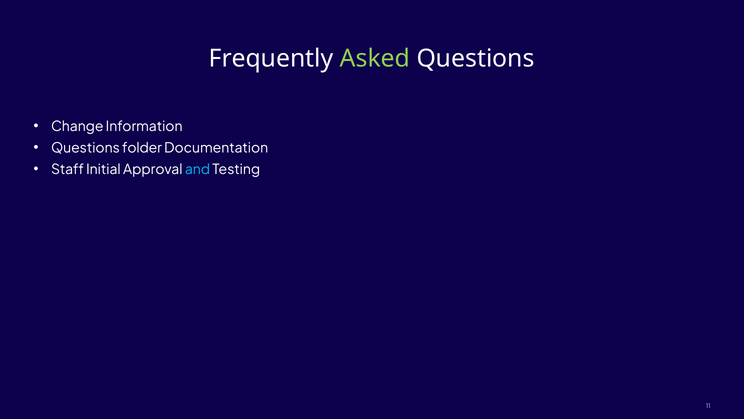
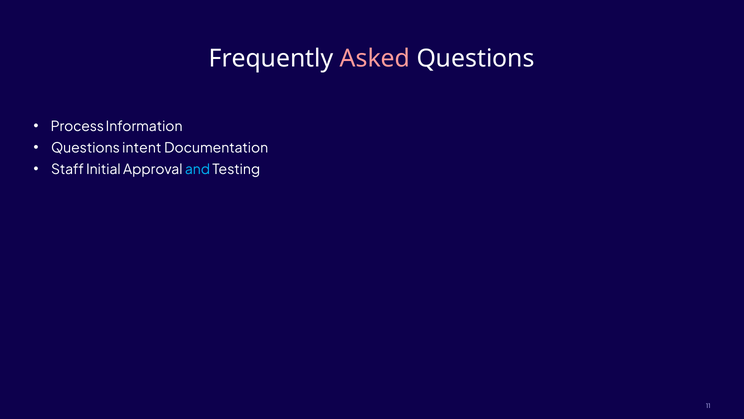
Asked colour: light green -> pink (375, 59)
Change: Change -> Process (77, 126)
folder: folder -> intent (142, 148)
